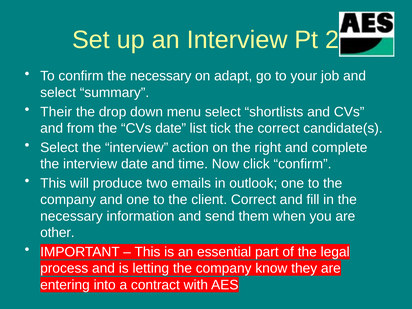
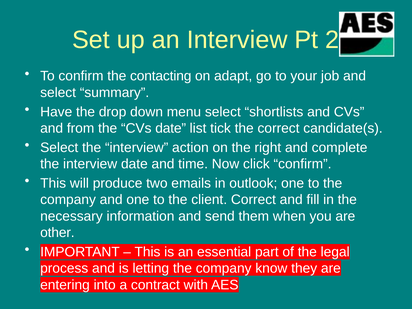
confirm the necessary: necessary -> contacting (161, 76)
Their: Their -> Have (56, 112)
